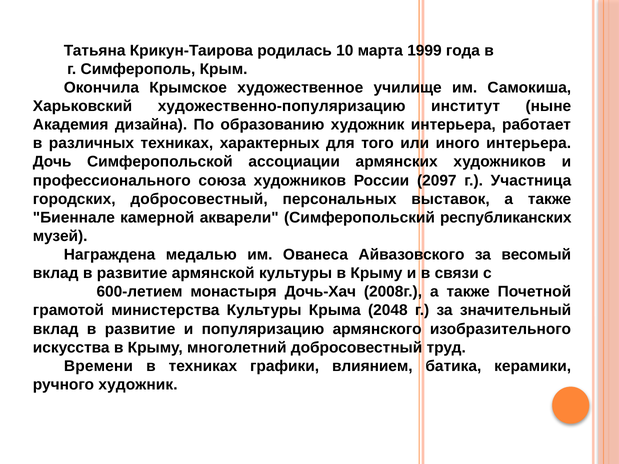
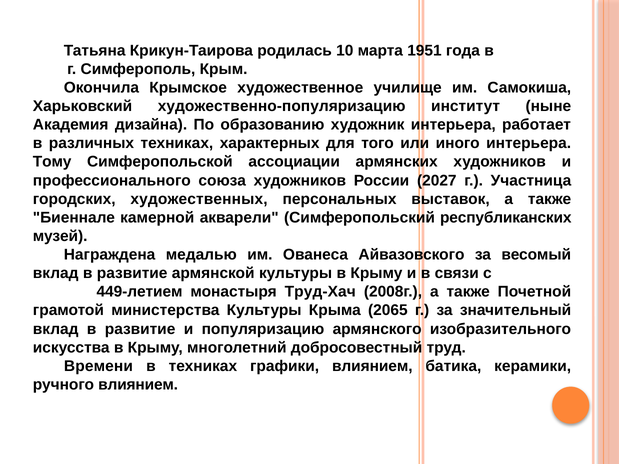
1999: 1999 -> 1951 (424, 51)
Дочь: Дочь -> Тому (52, 162)
2097: 2097 -> 2027 (437, 181)
городских добросовестный: добросовестный -> художественных (199, 199)
600-летием: 600-летием -> 449-летием (140, 292)
Дочь-Хач: Дочь-Хач -> Труд-Хач (320, 292)
2048: 2048 -> 2065 (388, 311)
ручного художник: художник -> влиянием (138, 385)
